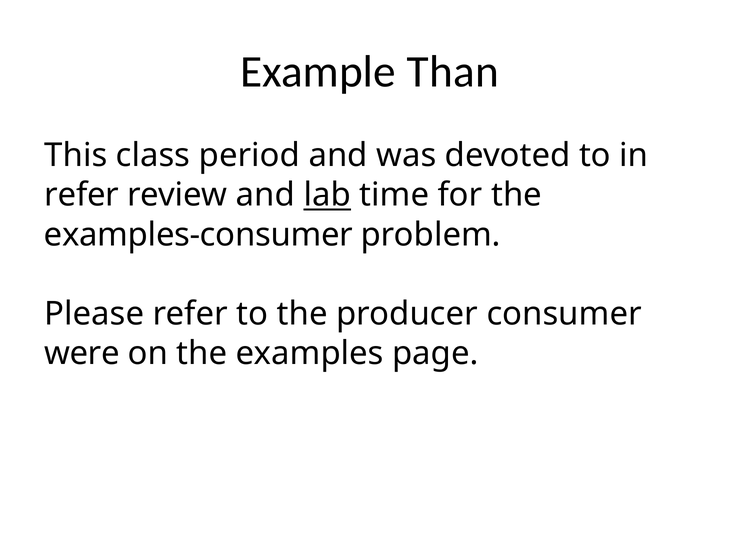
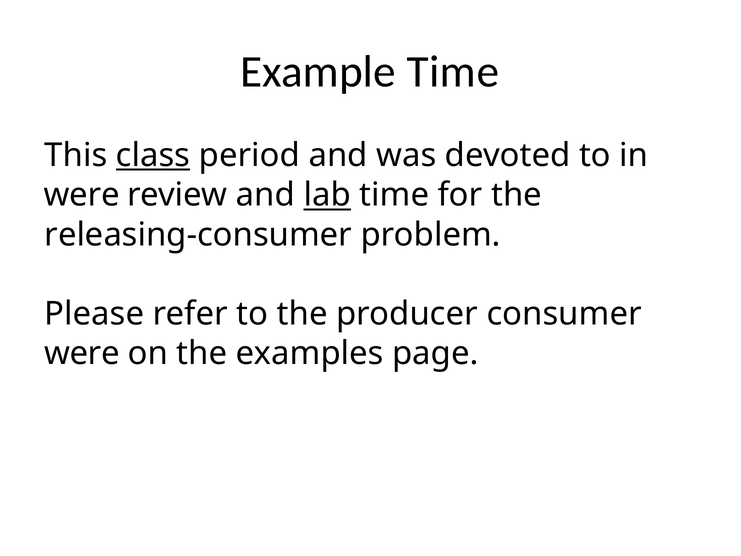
Example Than: Than -> Time (453, 72)
class underline: none -> present (153, 155)
refer: refer -> were (82, 195)
examples-consumer: examples-consumer -> releasing-consumer (198, 235)
